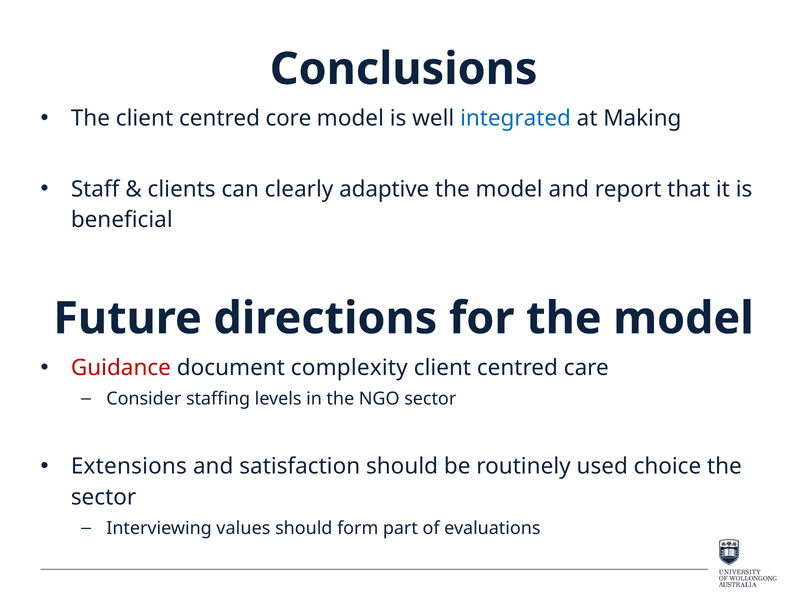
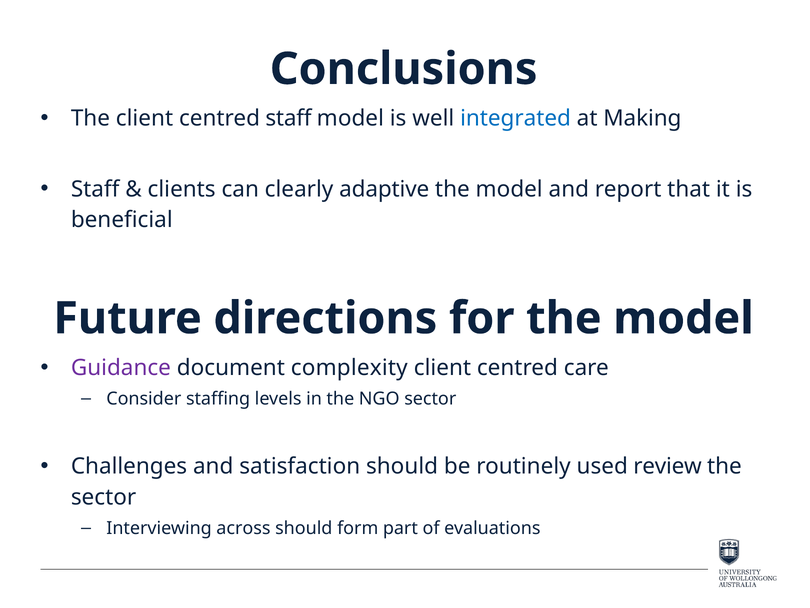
centred core: core -> staff (288, 118)
Guidance colour: red -> purple (121, 367)
Extensions: Extensions -> Challenges (129, 466)
choice: choice -> review (668, 466)
values: values -> across (243, 528)
